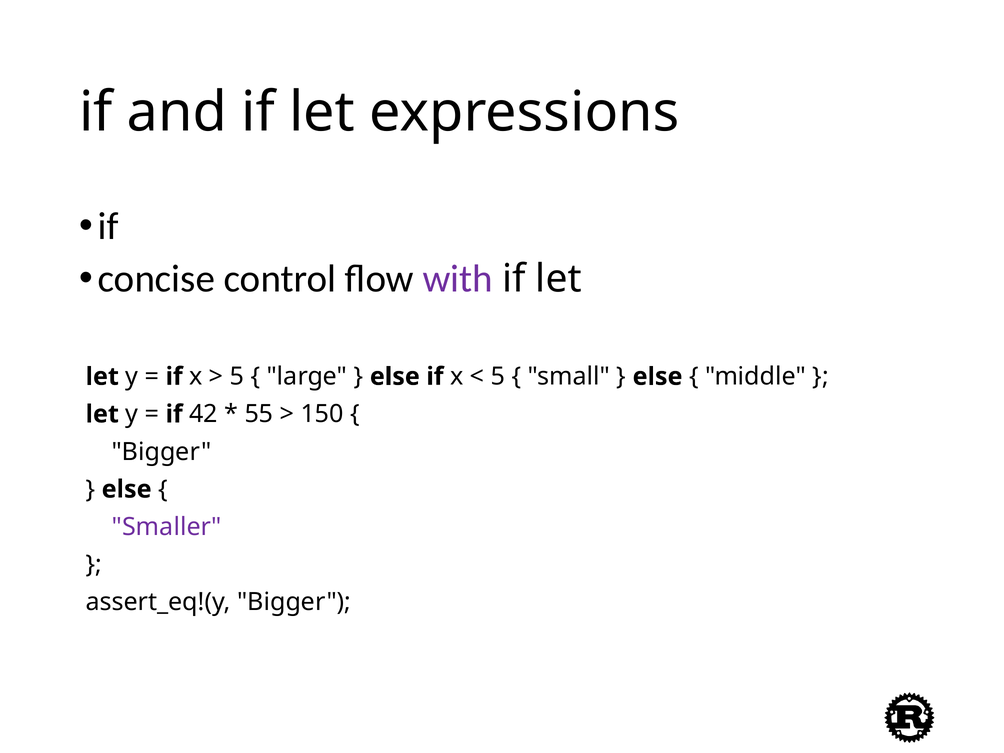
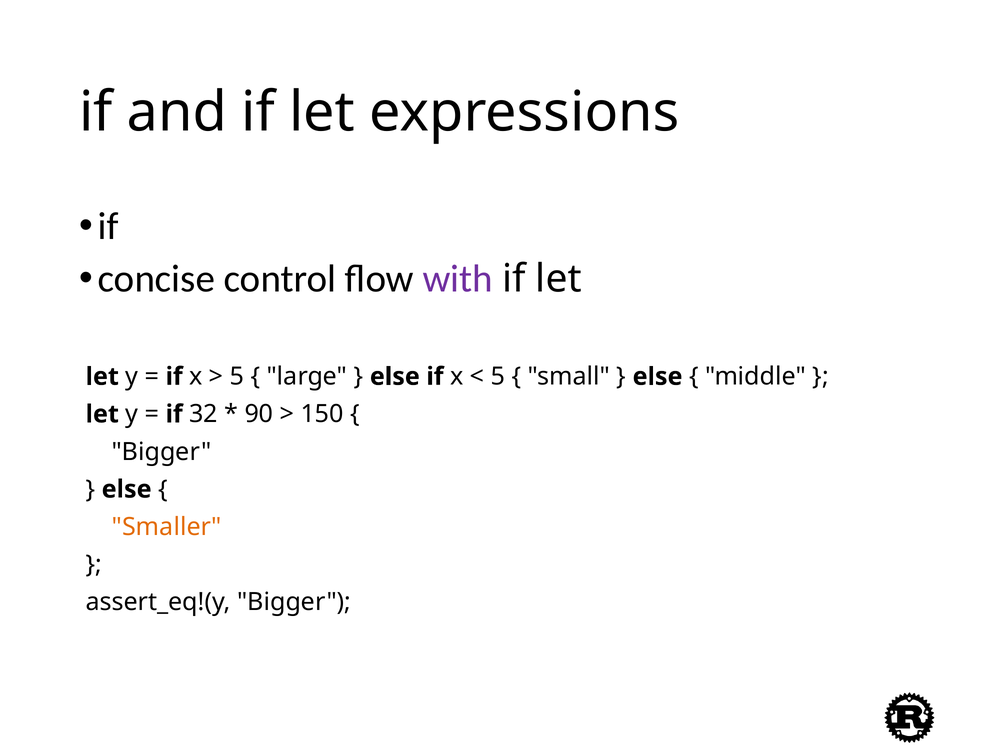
42: 42 -> 32 (203, 414)
55: 55 -> 90 (259, 414)
Smaller colour: purple -> orange (167, 527)
